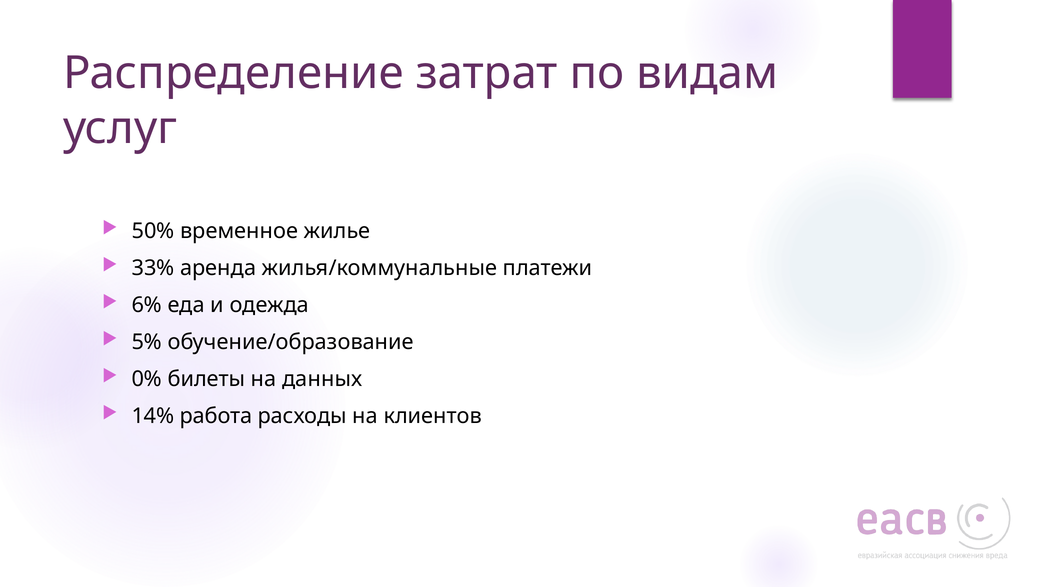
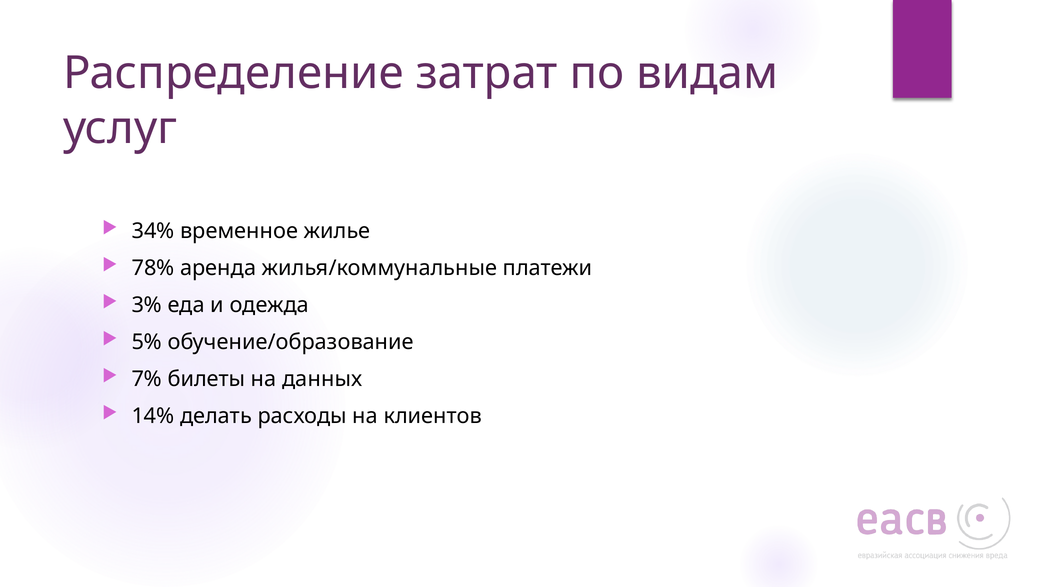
50%: 50% -> 34% (153, 231)
33%: 33% -> 78% (153, 268)
6%: 6% -> 3% (147, 305)
0%: 0% -> 7% (147, 379)
работа: работа -> делать (216, 416)
